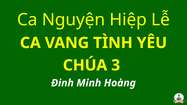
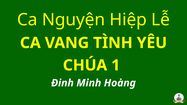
3: 3 -> 1 (116, 65)
